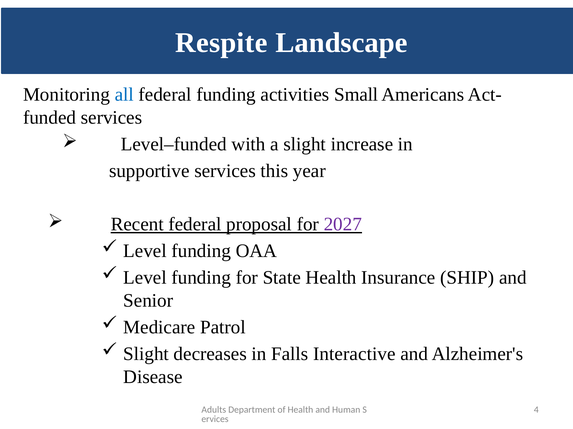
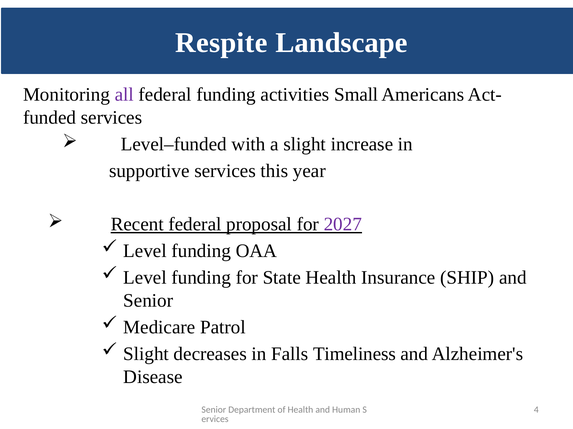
all colour: blue -> purple (124, 95)
Interactive: Interactive -> Timeliness (354, 354)
Adults: Adults -> Senior (214, 410)
